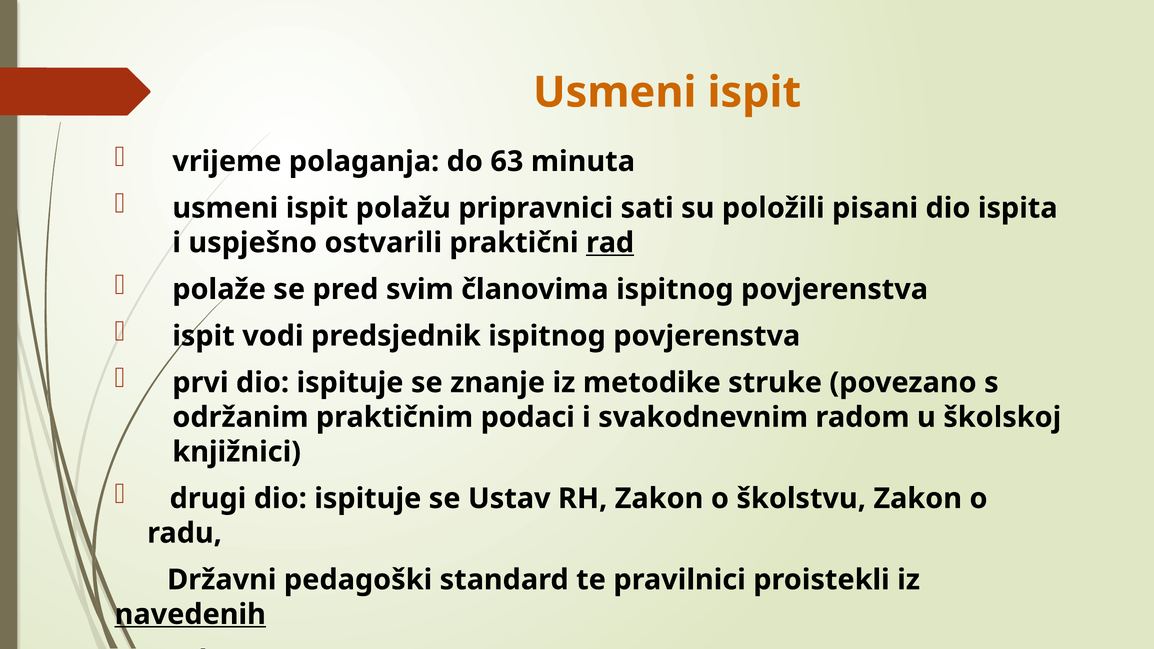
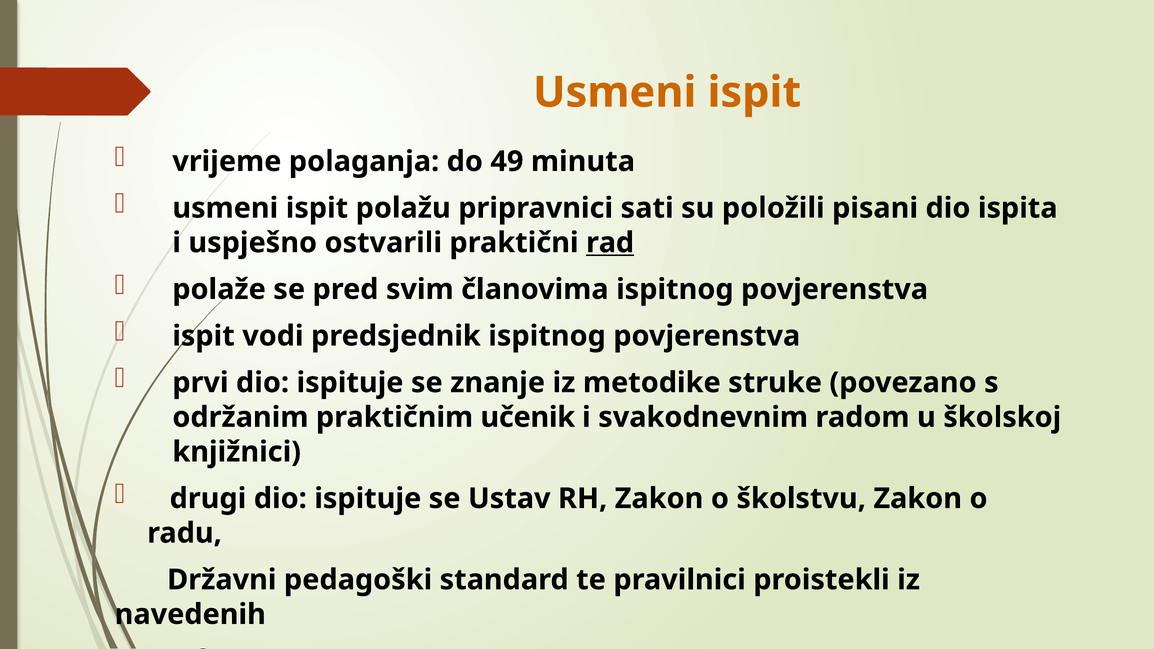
63: 63 -> 49 (507, 161)
podaci: podaci -> učenik (528, 417)
navedenih underline: present -> none (190, 614)
